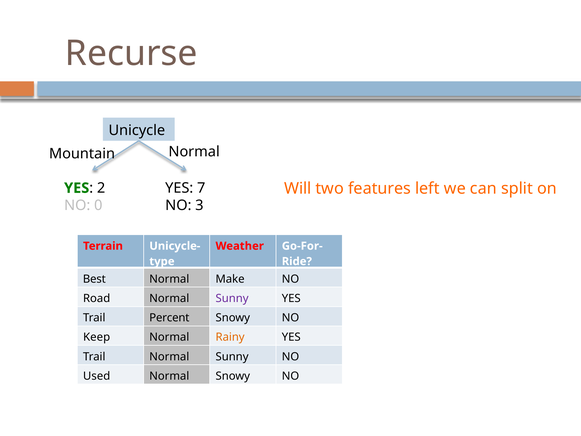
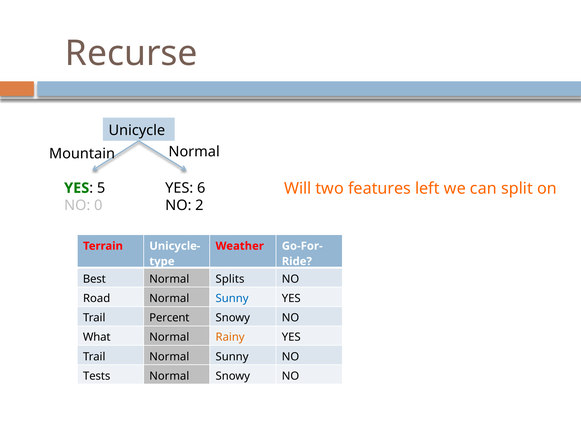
7: 7 -> 6 (201, 188)
2: 2 -> 5 (101, 188)
3: 3 -> 2 (199, 205)
Make: Make -> Splits (230, 279)
Sunny colour: purple -> blue (232, 298)
Keep: Keep -> What (97, 337)
Used: Used -> Tests (97, 376)
